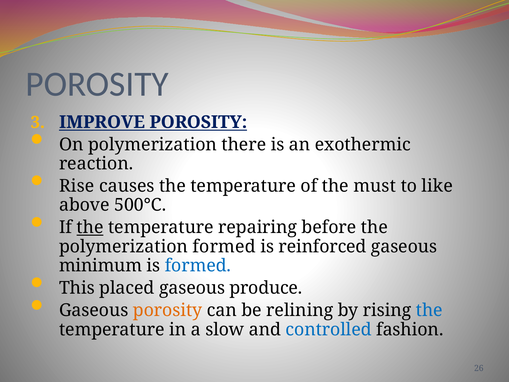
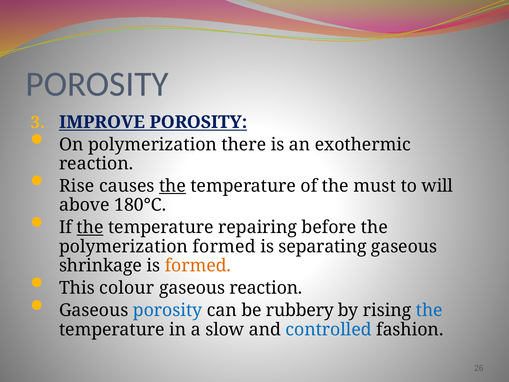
the underline: none -> present (172, 186)
like: like -> will (437, 186)
500°C: 500°C -> 180°C (140, 205)
reinforced: reinforced -> separating (323, 246)
minimum: minimum -> shrinkage (101, 265)
formed colour: blue -> orange (198, 265)
placed: placed -> colour (127, 288)
gaseous produce: produce -> reaction (266, 288)
porosity colour: orange -> blue (168, 310)
relining: relining -> rubbery (300, 310)
